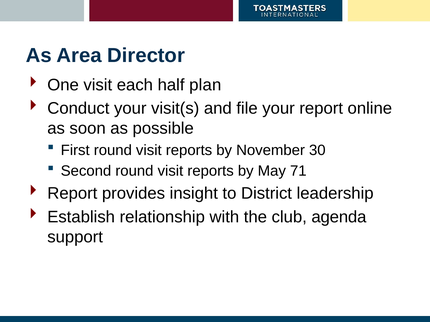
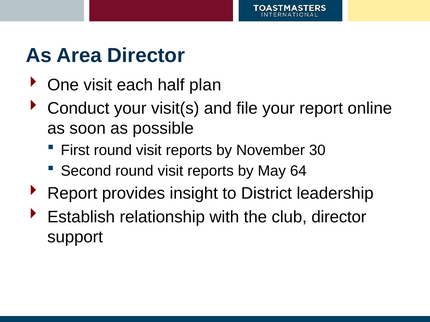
71: 71 -> 64 (298, 171)
club agenda: agenda -> director (339, 217)
